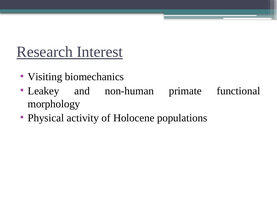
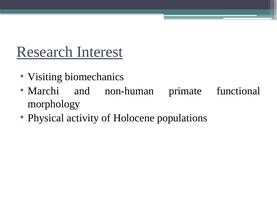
Leakey: Leakey -> Marchi (43, 91)
